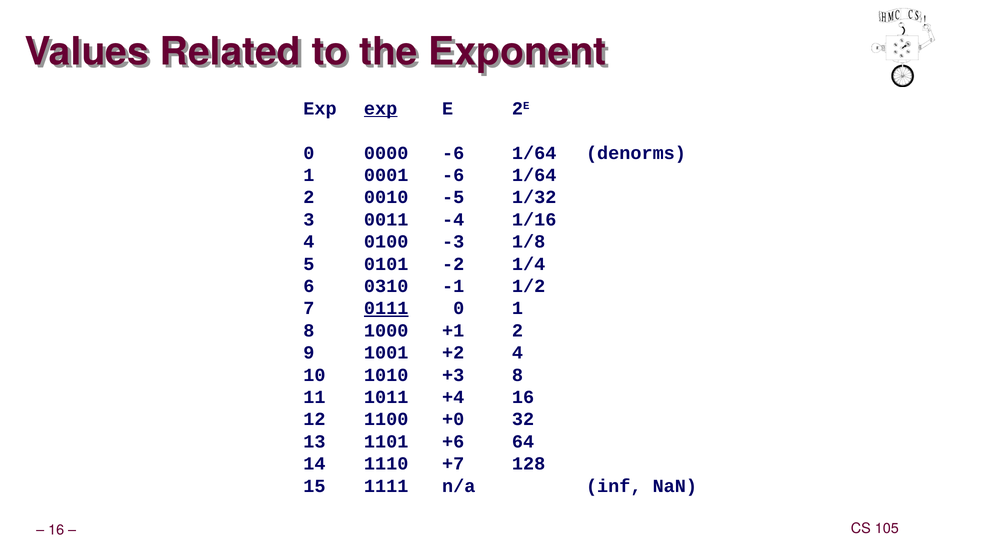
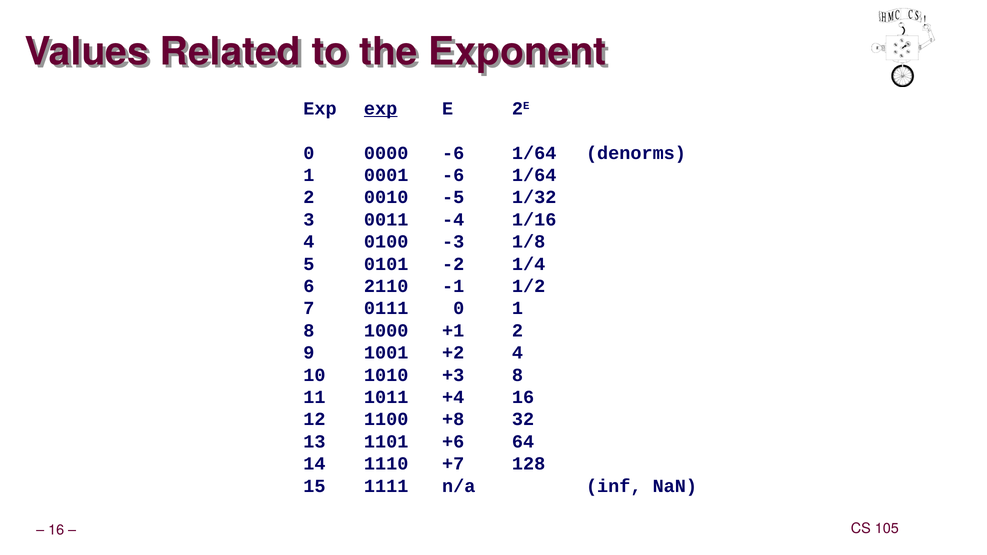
0310: 0310 -> 2110 (386, 286)
0111 underline: present -> none (386, 308)
+0: +0 -> +8 (453, 419)
